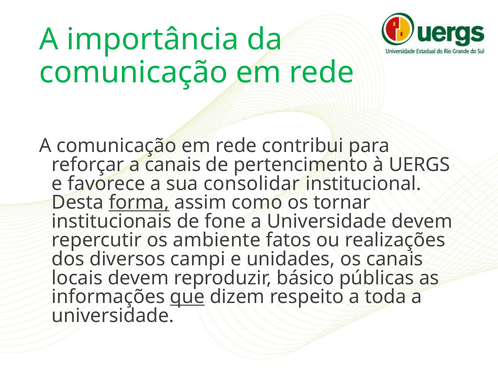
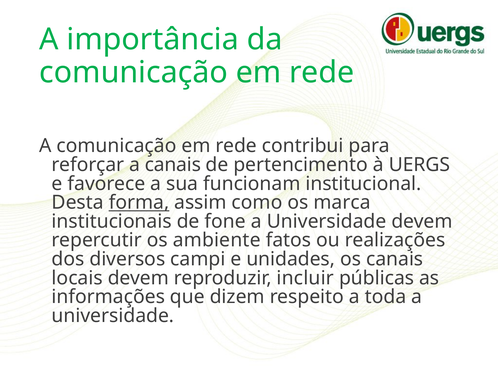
consolidar: consolidar -> funcionam (252, 183)
tornar: tornar -> marca (342, 202)
básico: básico -> incluir (305, 278)
que underline: present -> none (187, 296)
